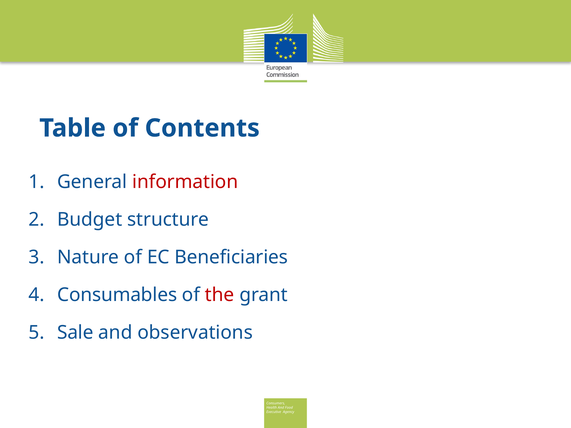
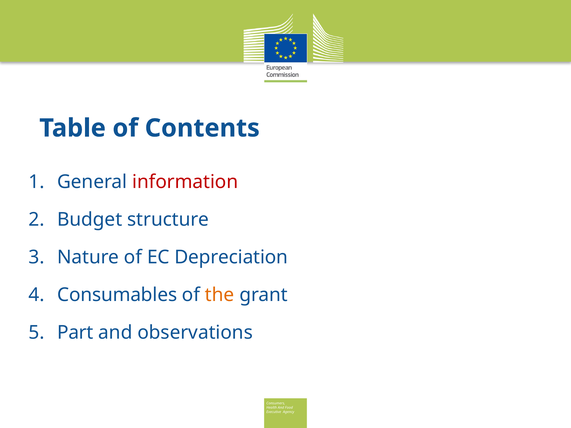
Beneficiaries: Beneficiaries -> Depreciation (231, 257)
the colour: red -> orange (220, 295)
Sale: Sale -> Part (75, 333)
